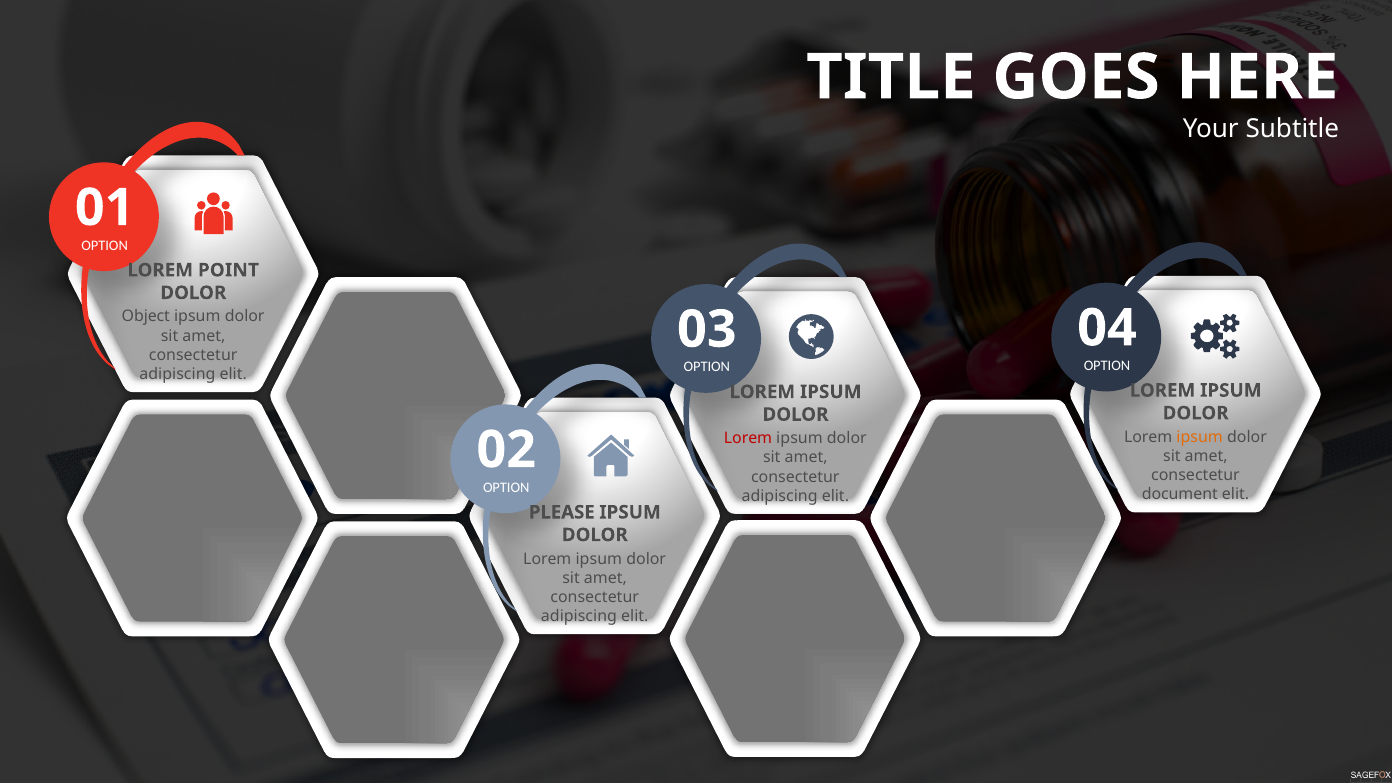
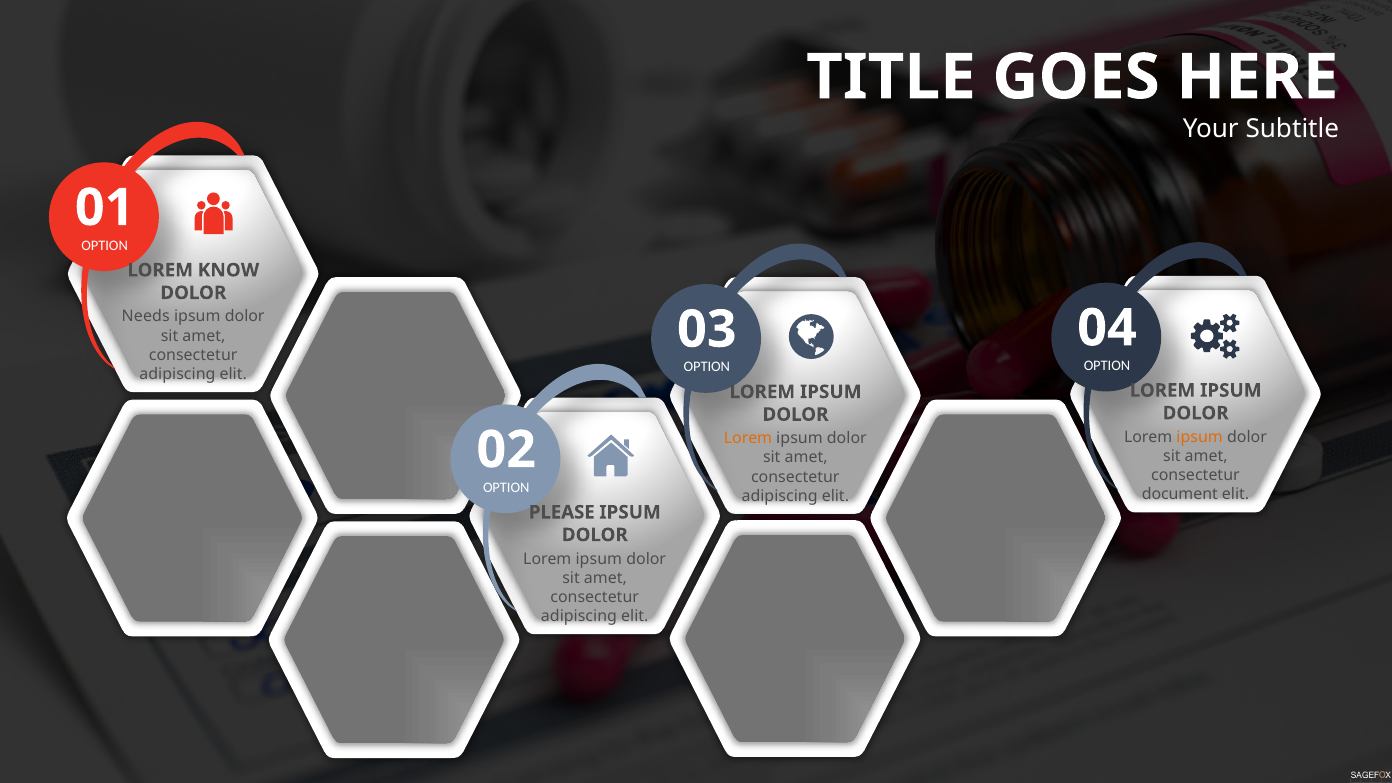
POINT: POINT -> KNOW (228, 270)
Object: Object -> Needs (146, 317)
Lorem colour: red -> orange (748, 438)
